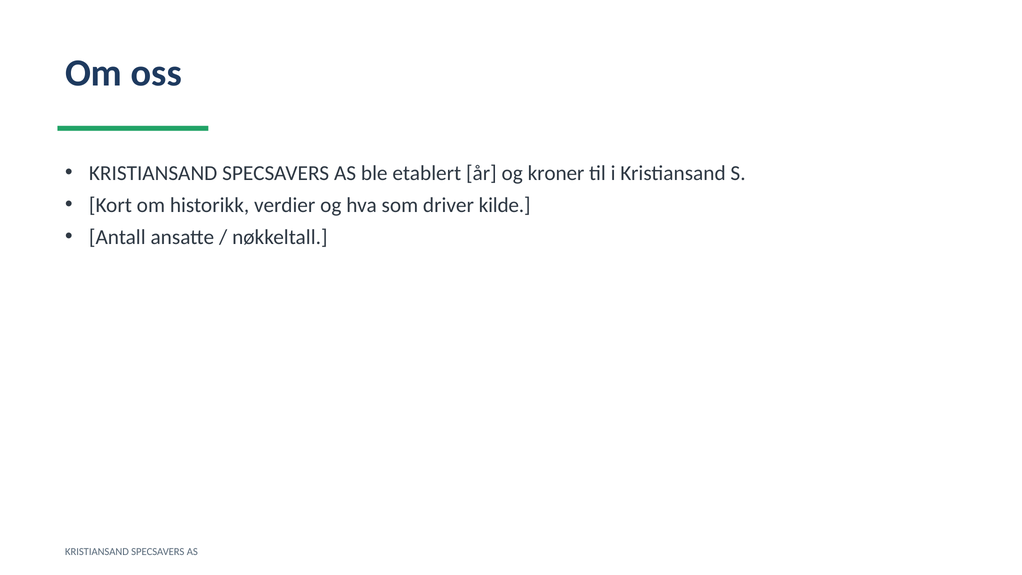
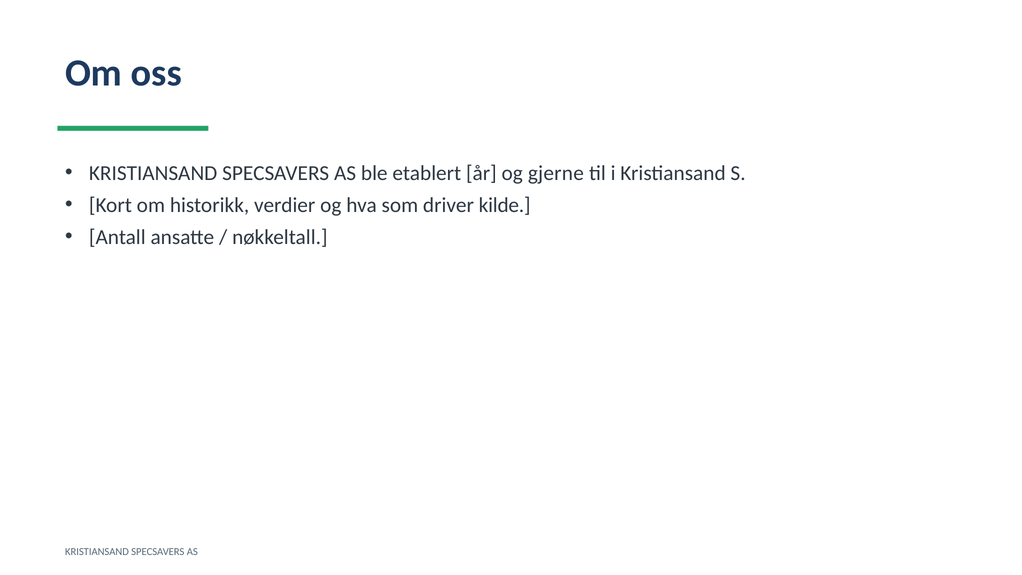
kroner: kroner -> gjerne (556, 173)
